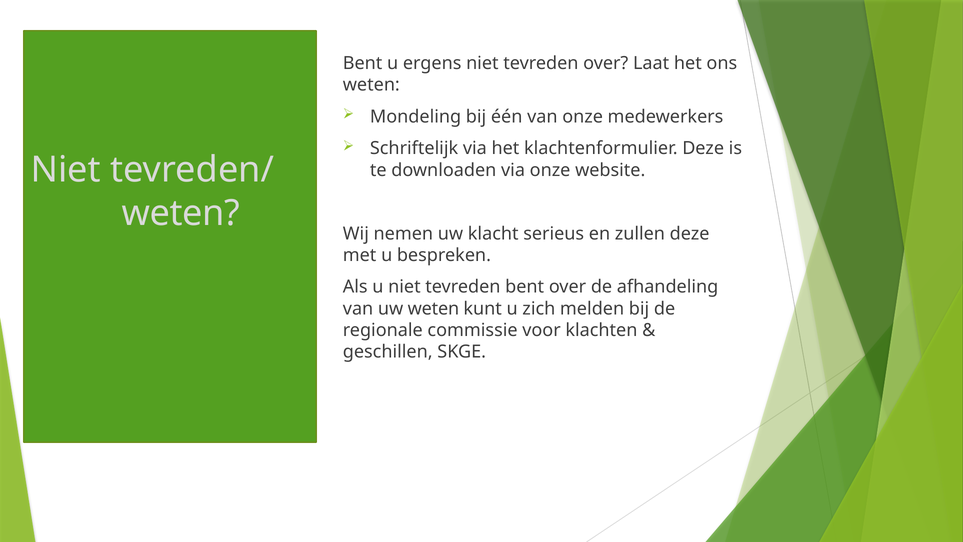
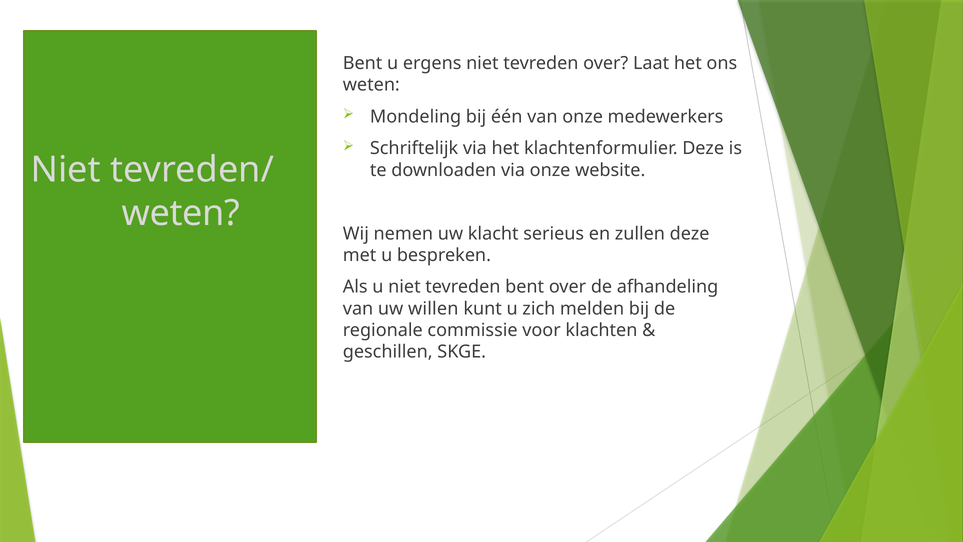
uw weten: weten -> willen (433, 308)
